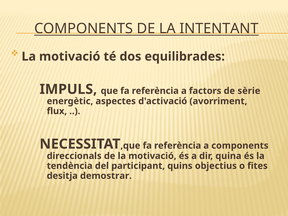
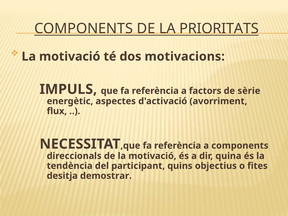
INTENTANT: INTENTANT -> PRIORITATS (219, 29)
equilibrades: equilibrades -> motivacions (185, 56)
